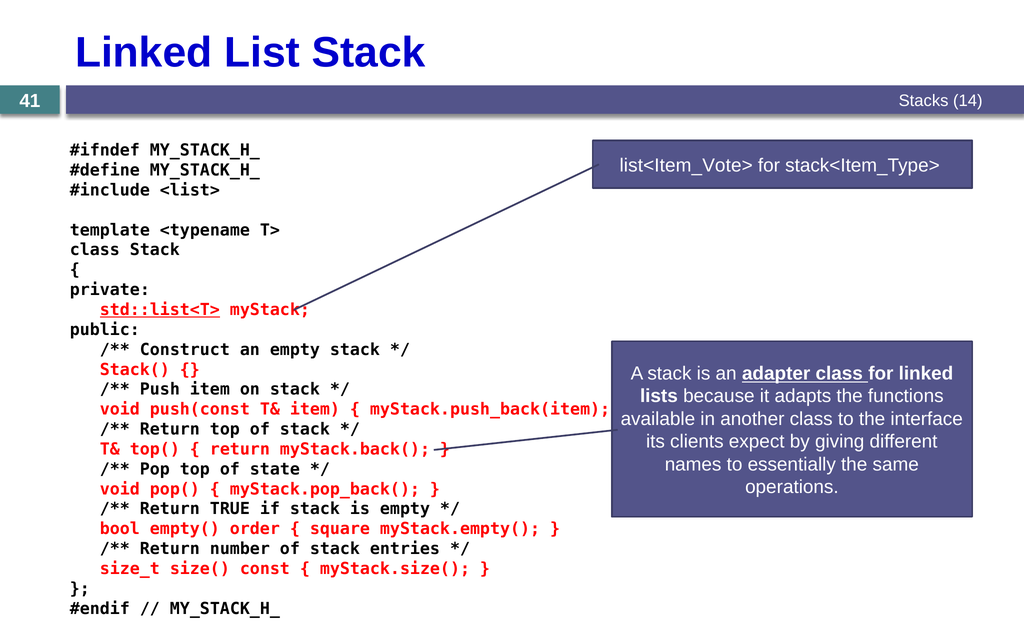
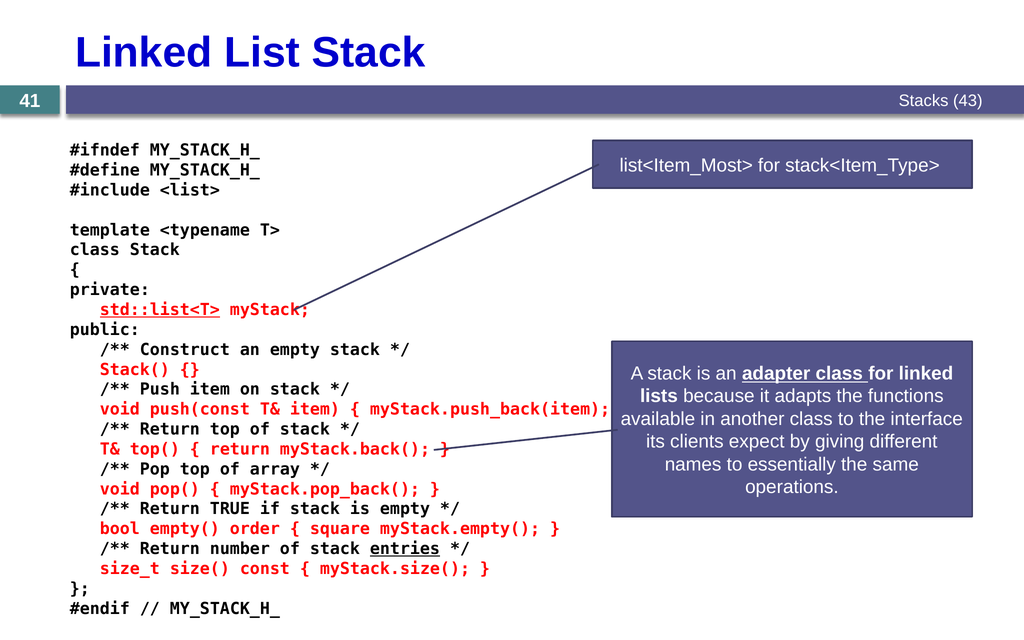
14: 14 -> 43 (968, 101)
list<Item_Vote>: list<Item_Vote> -> list<Item_Most> (686, 165)
state: state -> array (275, 469)
entries underline: none -> present (405, 549)
